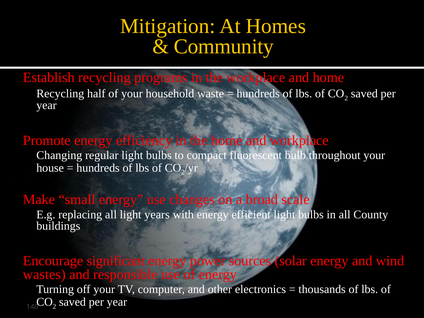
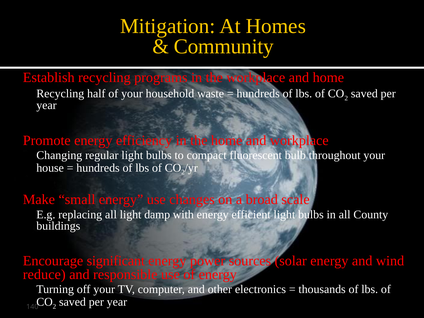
years: years -> damp (157, 214)
wastes: wastes -> reduce (44, 274)
